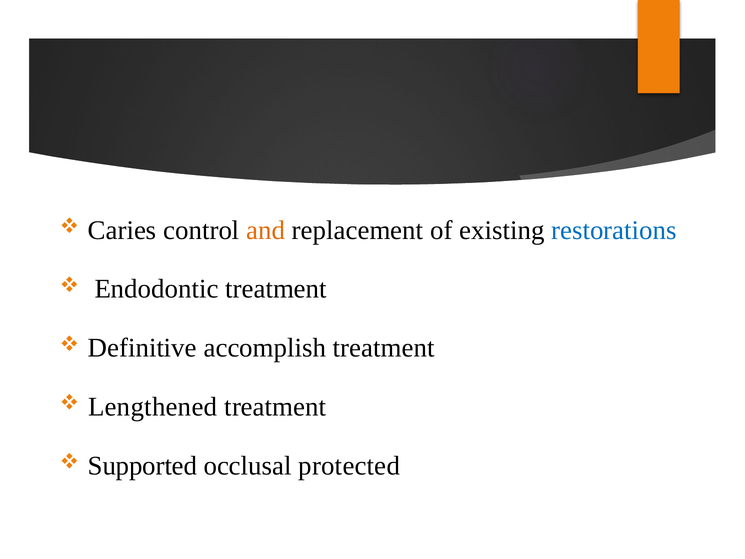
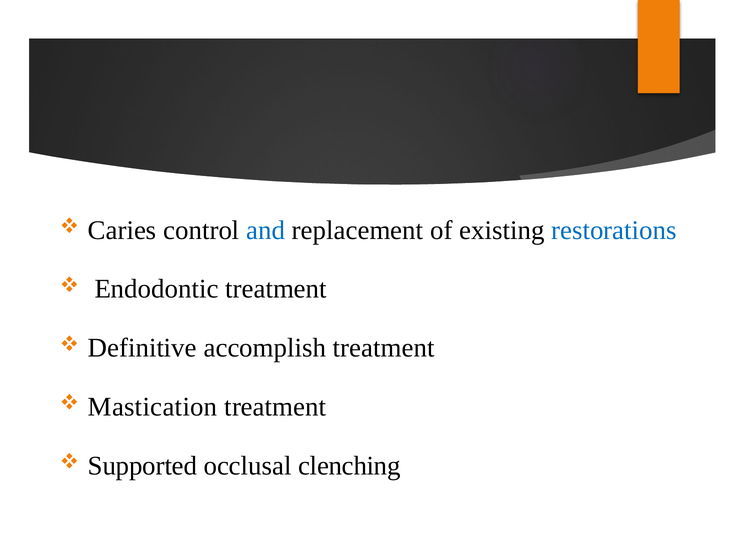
and colour: orange -> blue (266, 230)
Lengthened: Lengthened -> Mastication (153, 407)
protected: protected -> clenching (349, 465)
